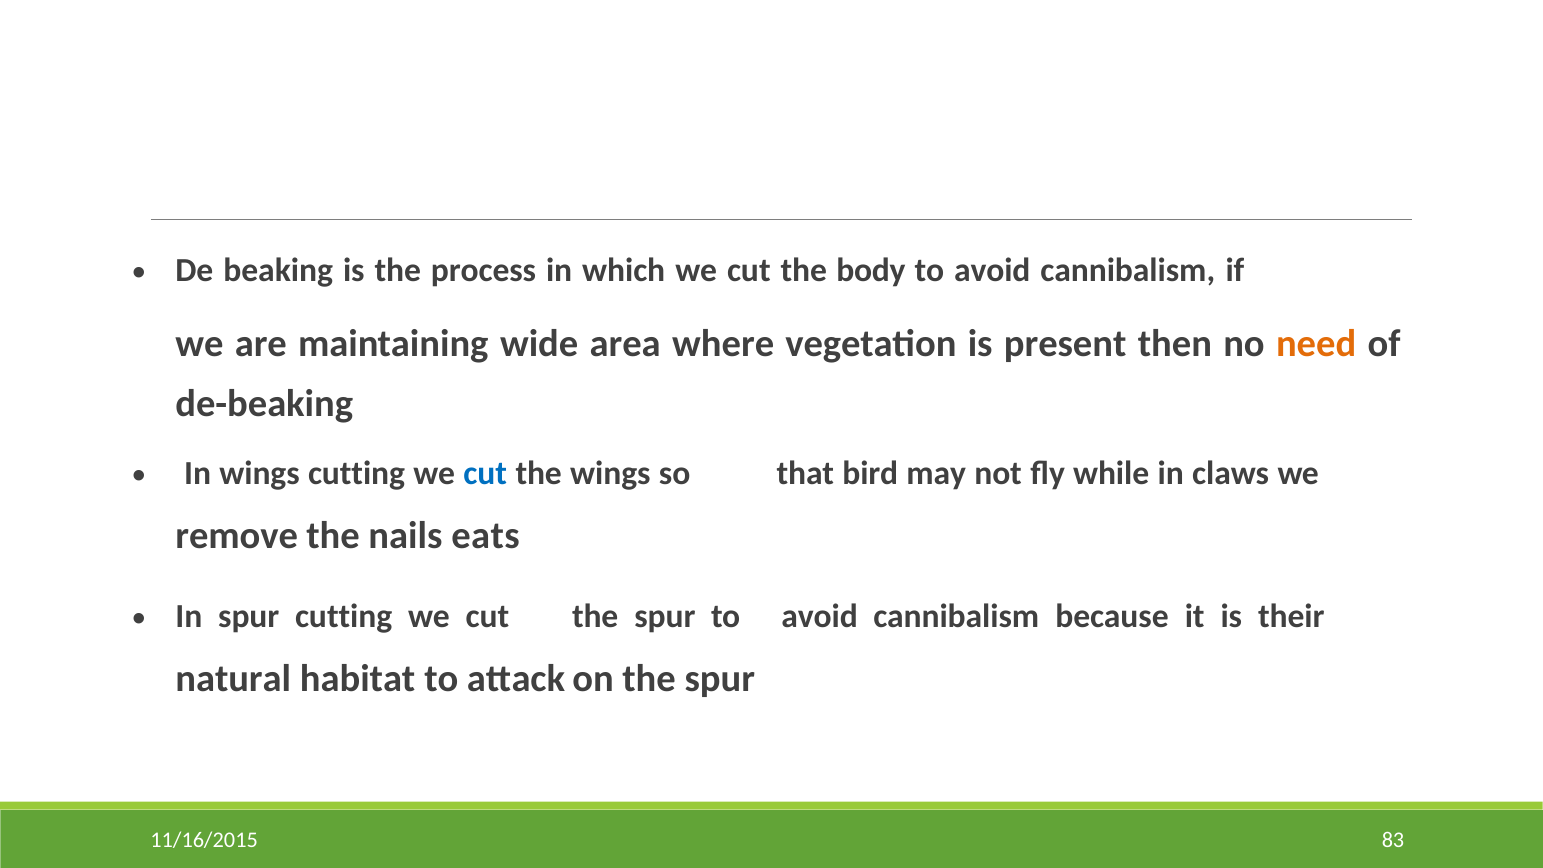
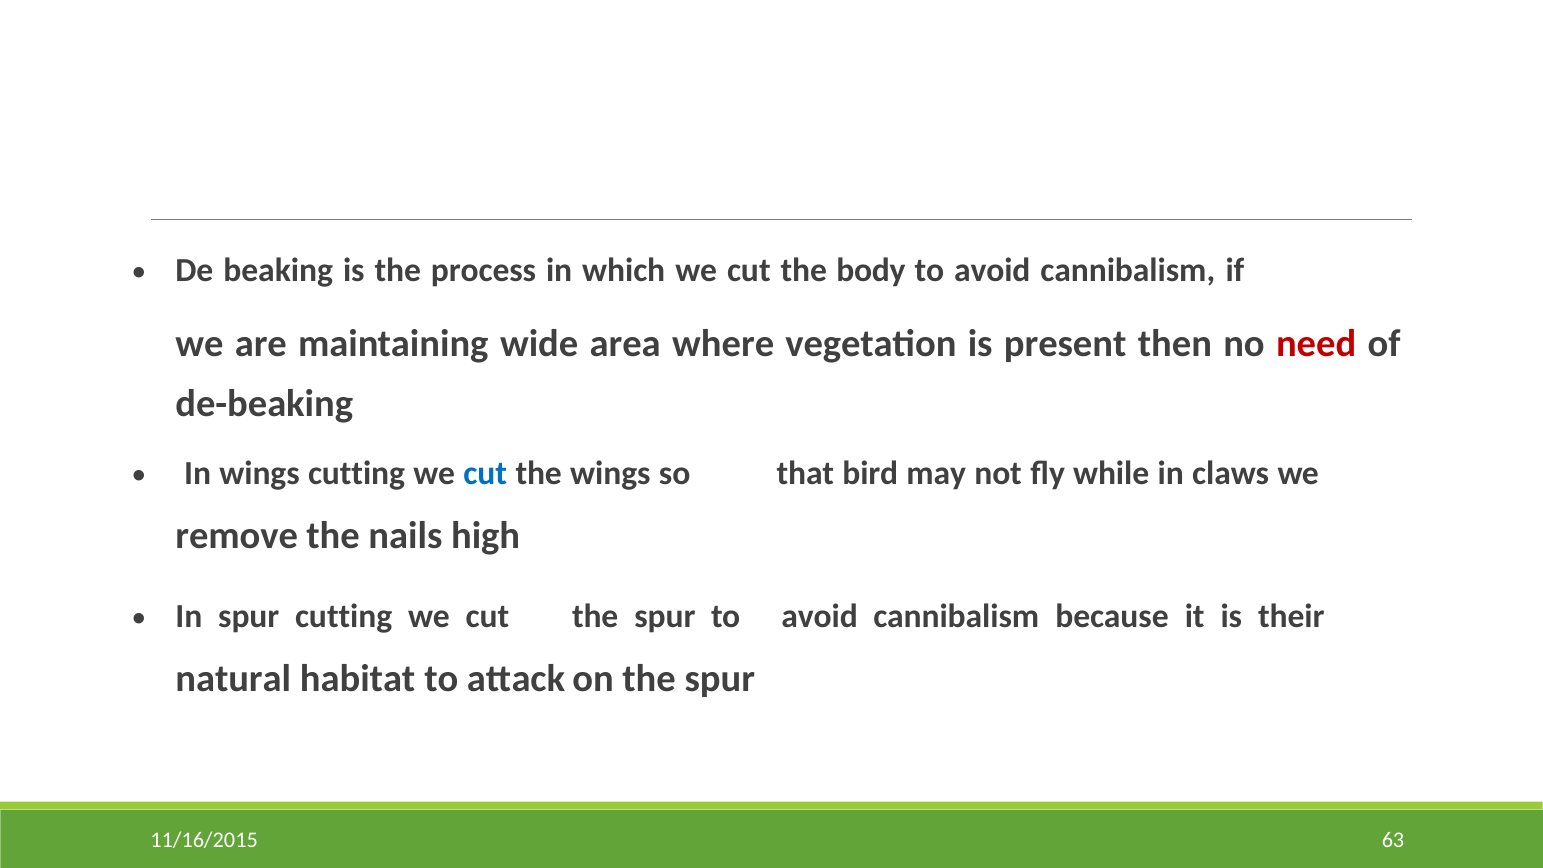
need colour: orange -> red (1316, 344)
eats: eats -> high (486, 535)
83: 83 -> 63 (1393, 840)
